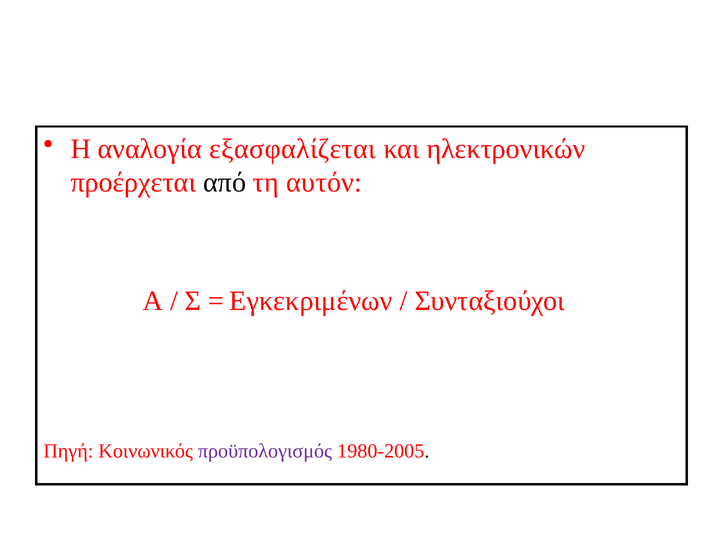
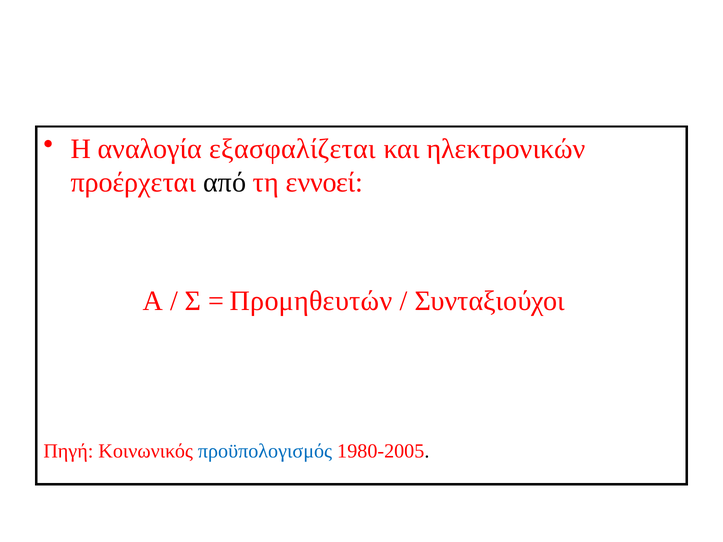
αυτόν: αυτόν -> εννοεί (325, 183)
Εγκεκριμένων: Εγκεκριμένων -> Προμηθευτών (311, 301)
προϋπολογισμός colour: purple -> blue (265, 452)
